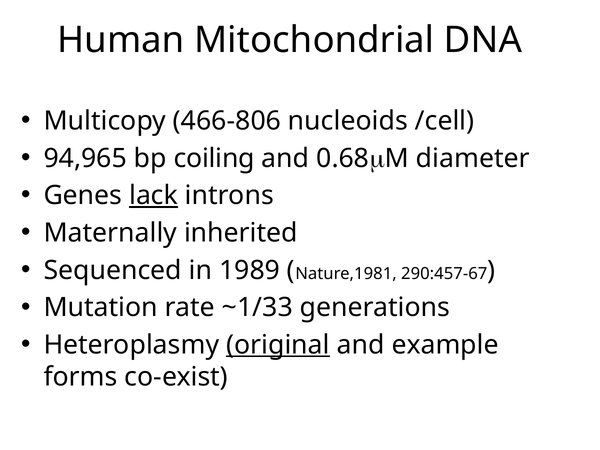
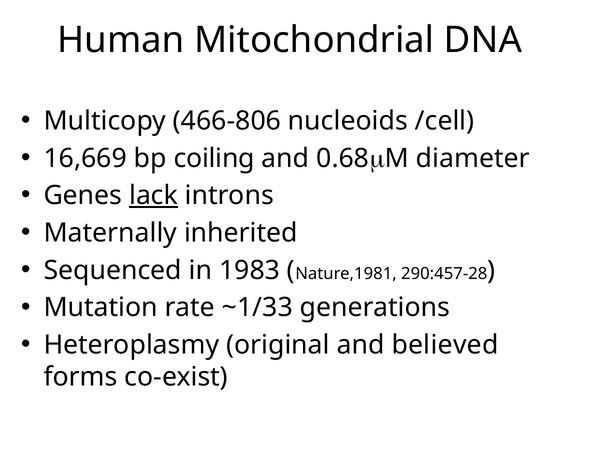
94,965: 94,965 -> 16,669 (85, 158)
1989: 1989 -> 1983 (250, 270)
290:457-67: 290:457-67 -> 290:457-28 (444, 274)
original underline: present -> none (278, 345)
example: example -> believed (445, 345)
